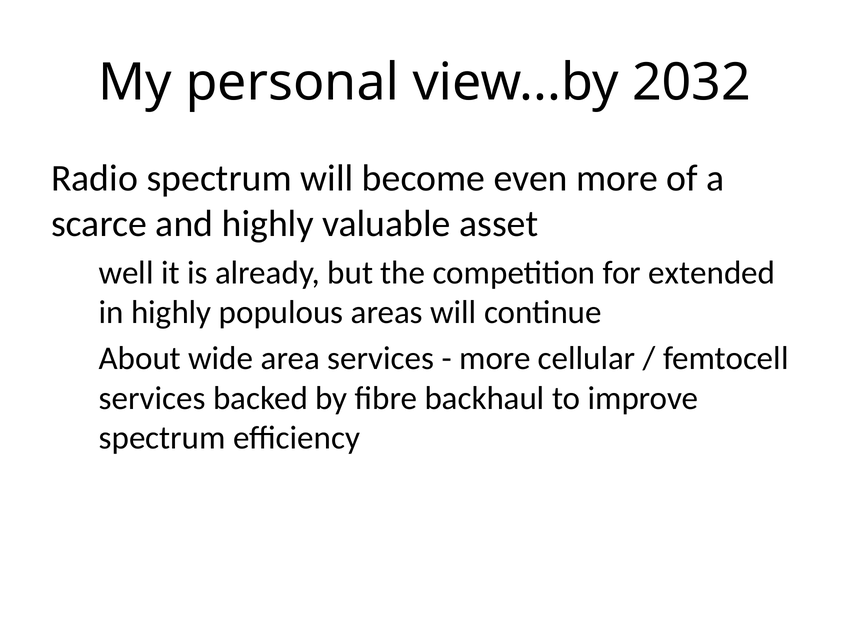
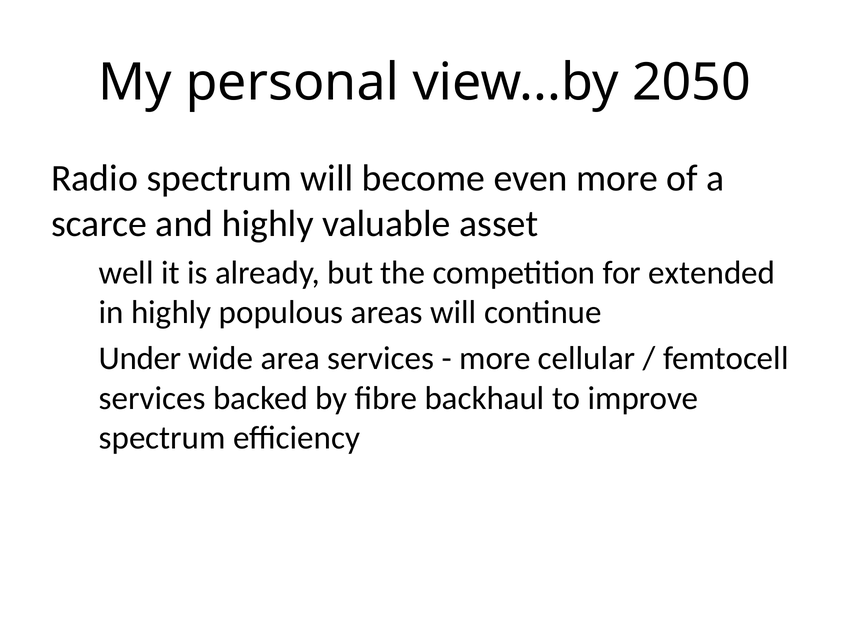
2032: 2032 -> 2050 (691, 82)
About: About -> Under (140, 358)
